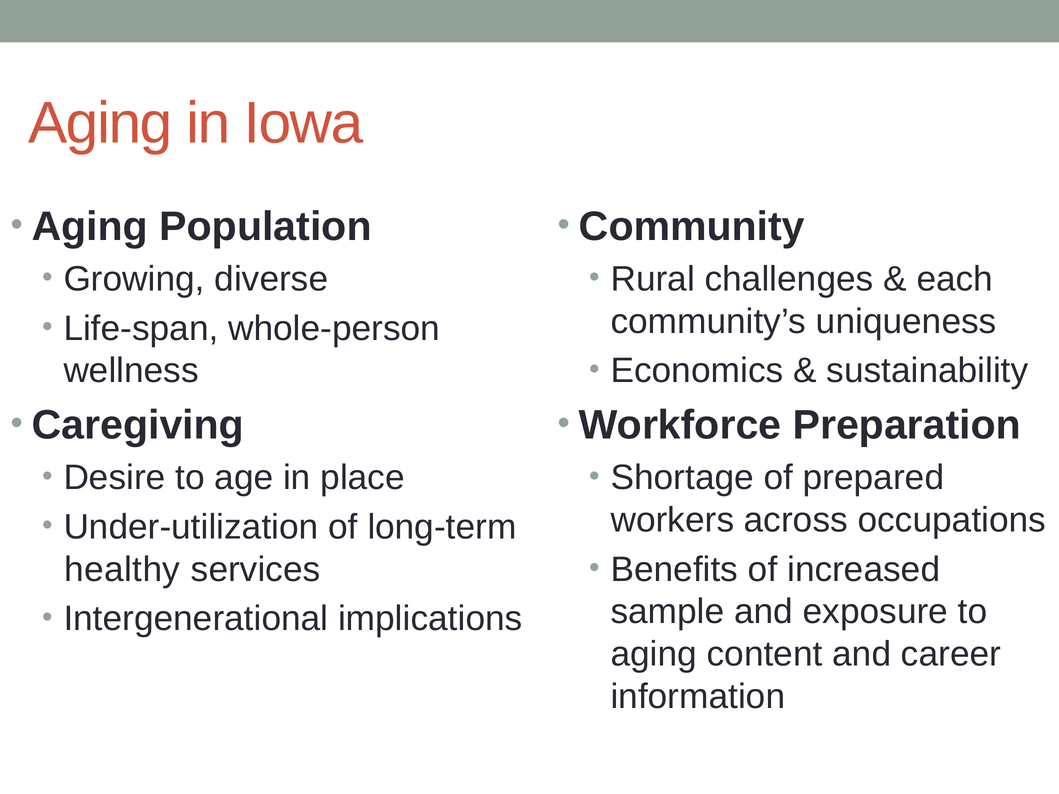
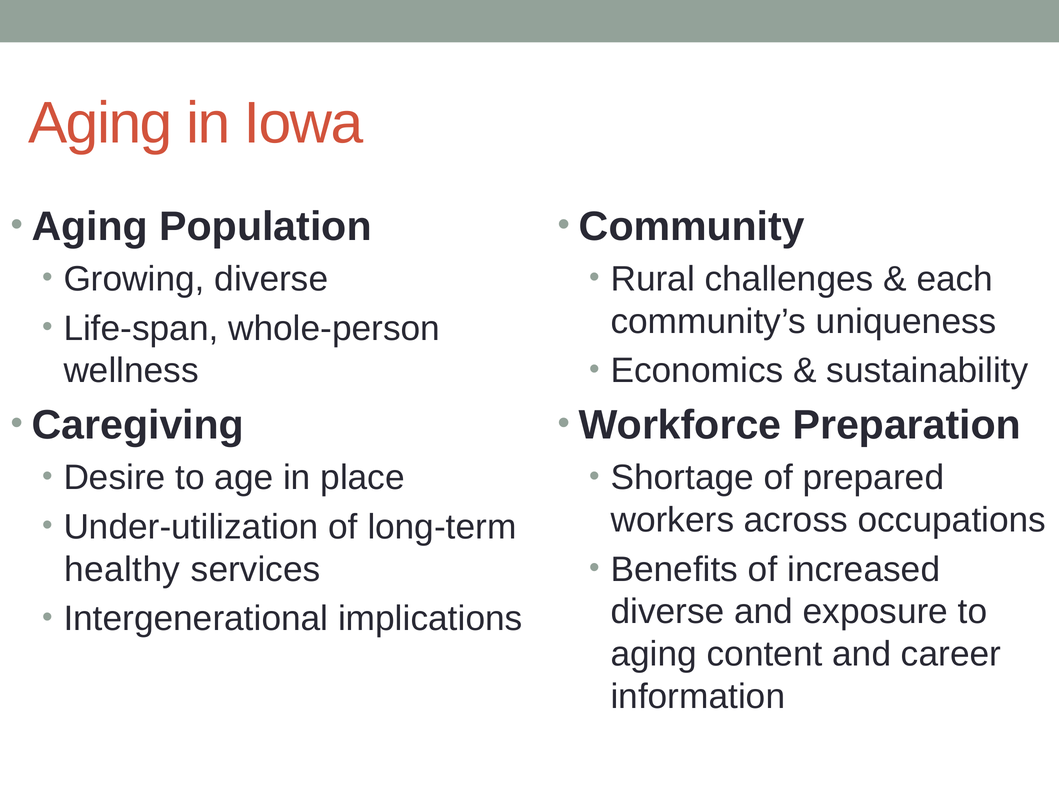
sample: sample -> diverse (668, 612)
